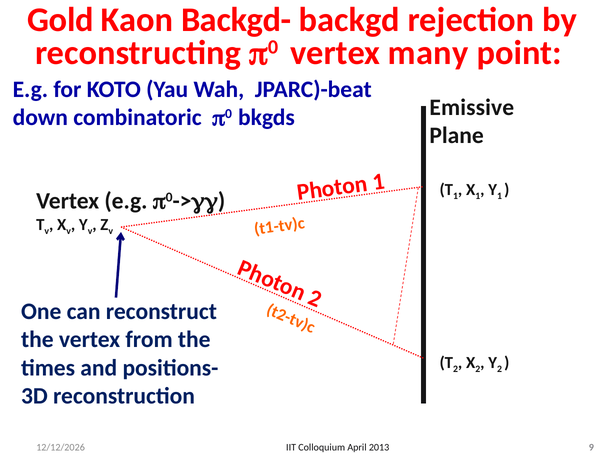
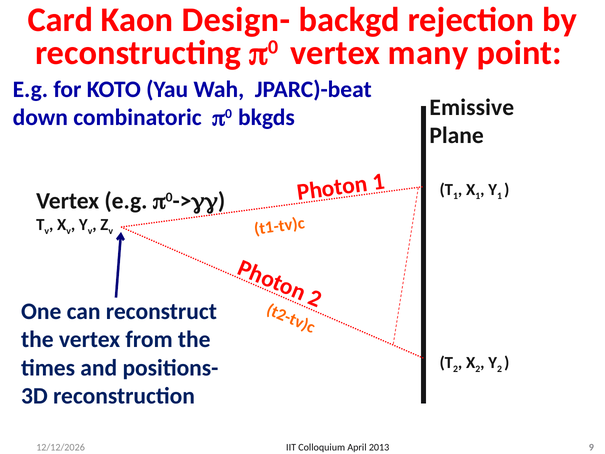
Gold: Gold -> Card (60, 20)
Backgd-: Backgd- -> Design- (236, 20)
